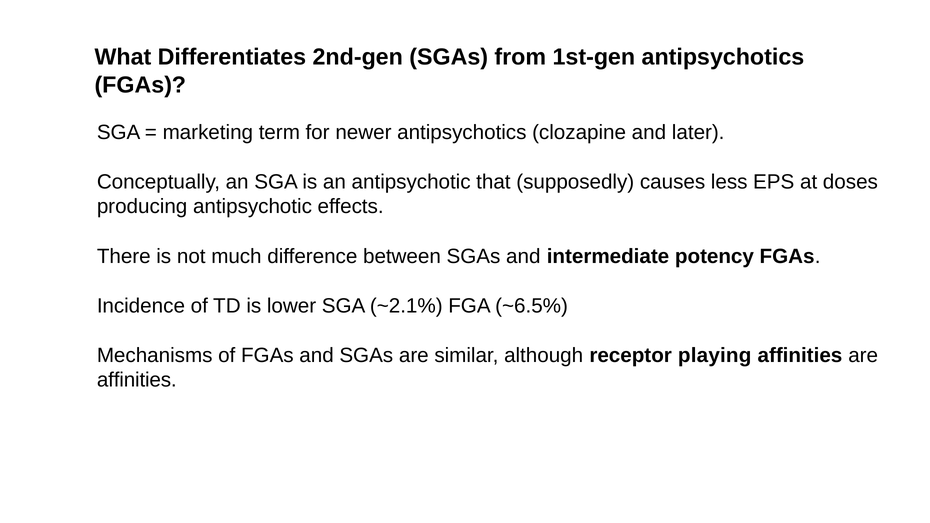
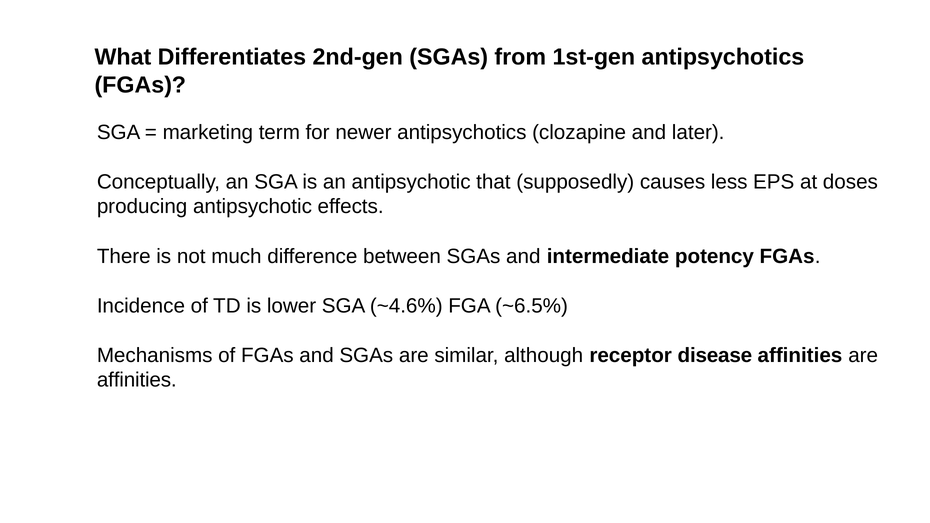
~2.1%: ~2.1% -> ~4.6% (406, 306)
playing: playing -> disease (715, 355)
